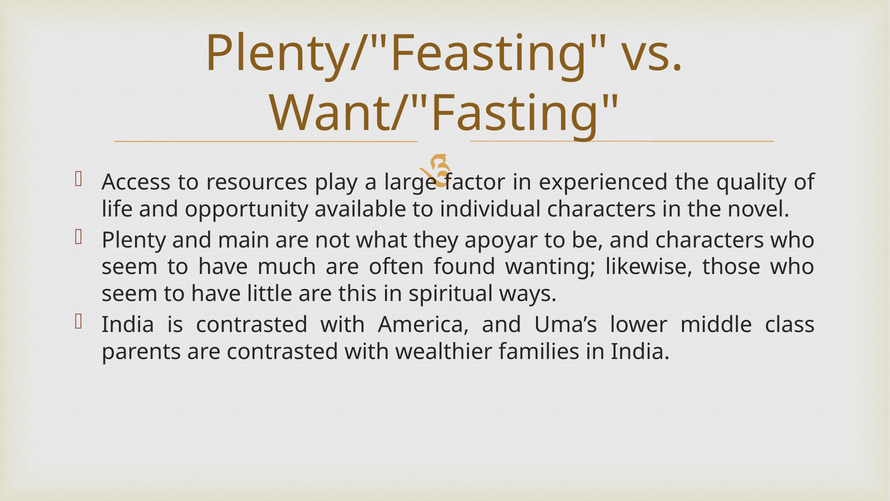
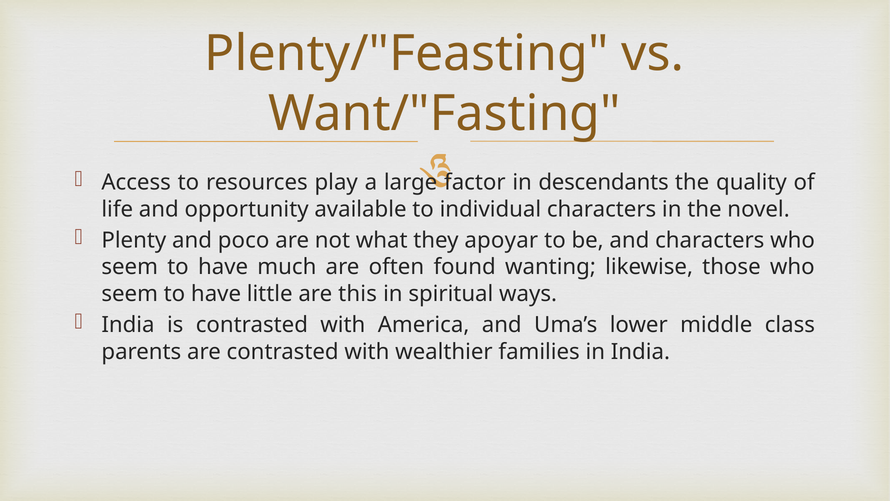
experienced: experienced -> descendants (604, 182)
main: main -> poco (244, 240)
